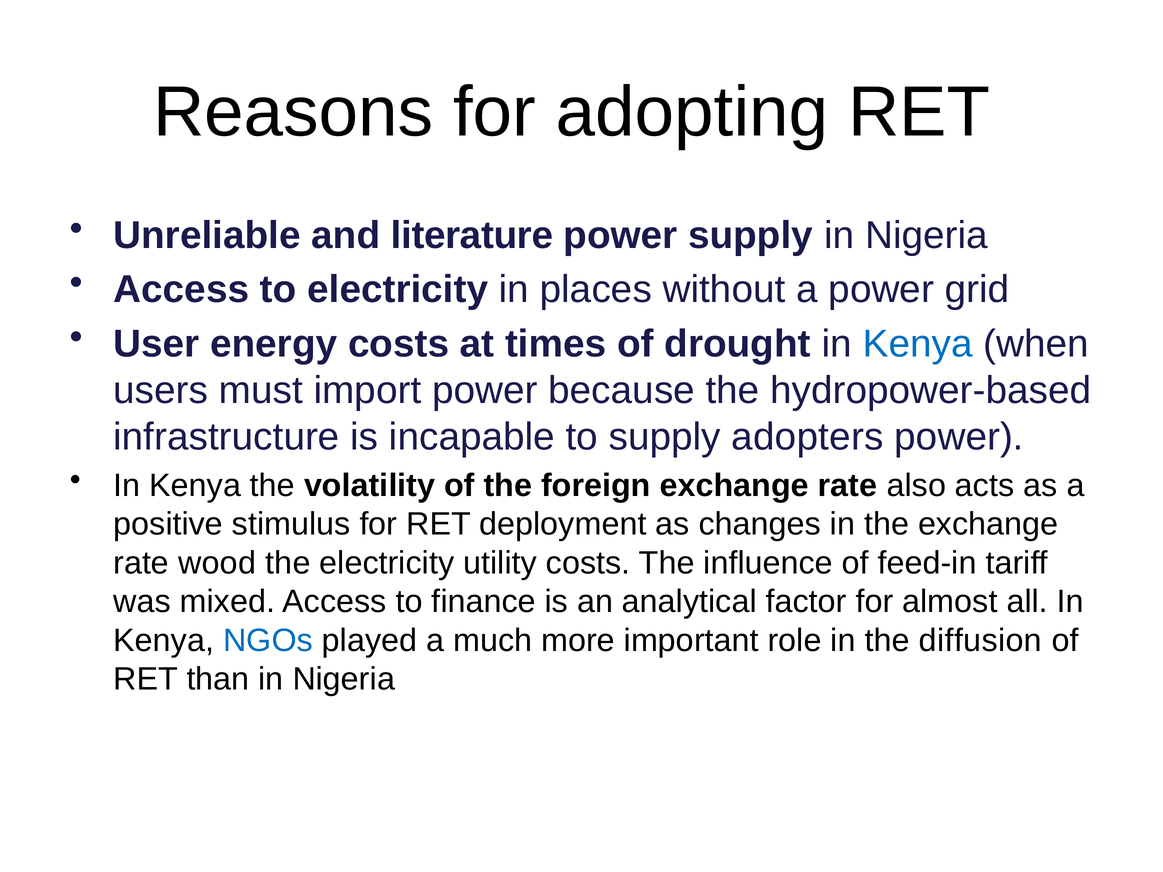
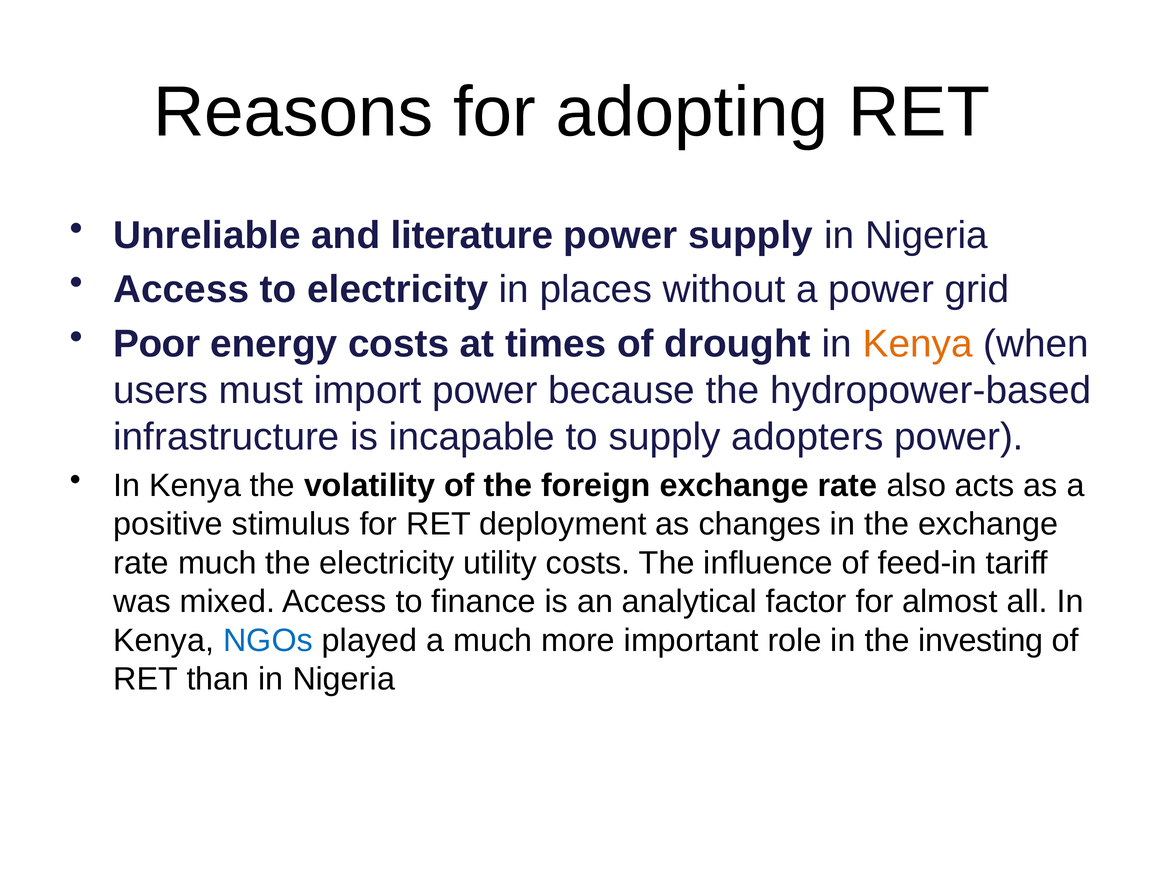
User: User -> Poor (157, 344)
Kenya colour: blue -> orange (918, 344)
rate wood: wood -> much (217, 563)
diffusion: diffusion -> investing (981, 641)
